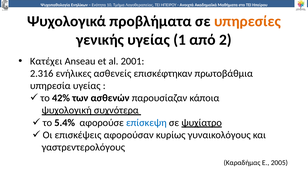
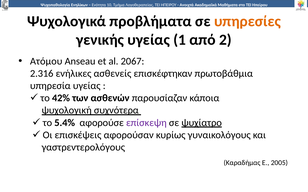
Κατέχει: Κατέχει -> Ατόμου (46, 61)
2001: 2001 -> 2067 (132, 61)
επίσκεψη colour: blue -> purple (146, 123)
